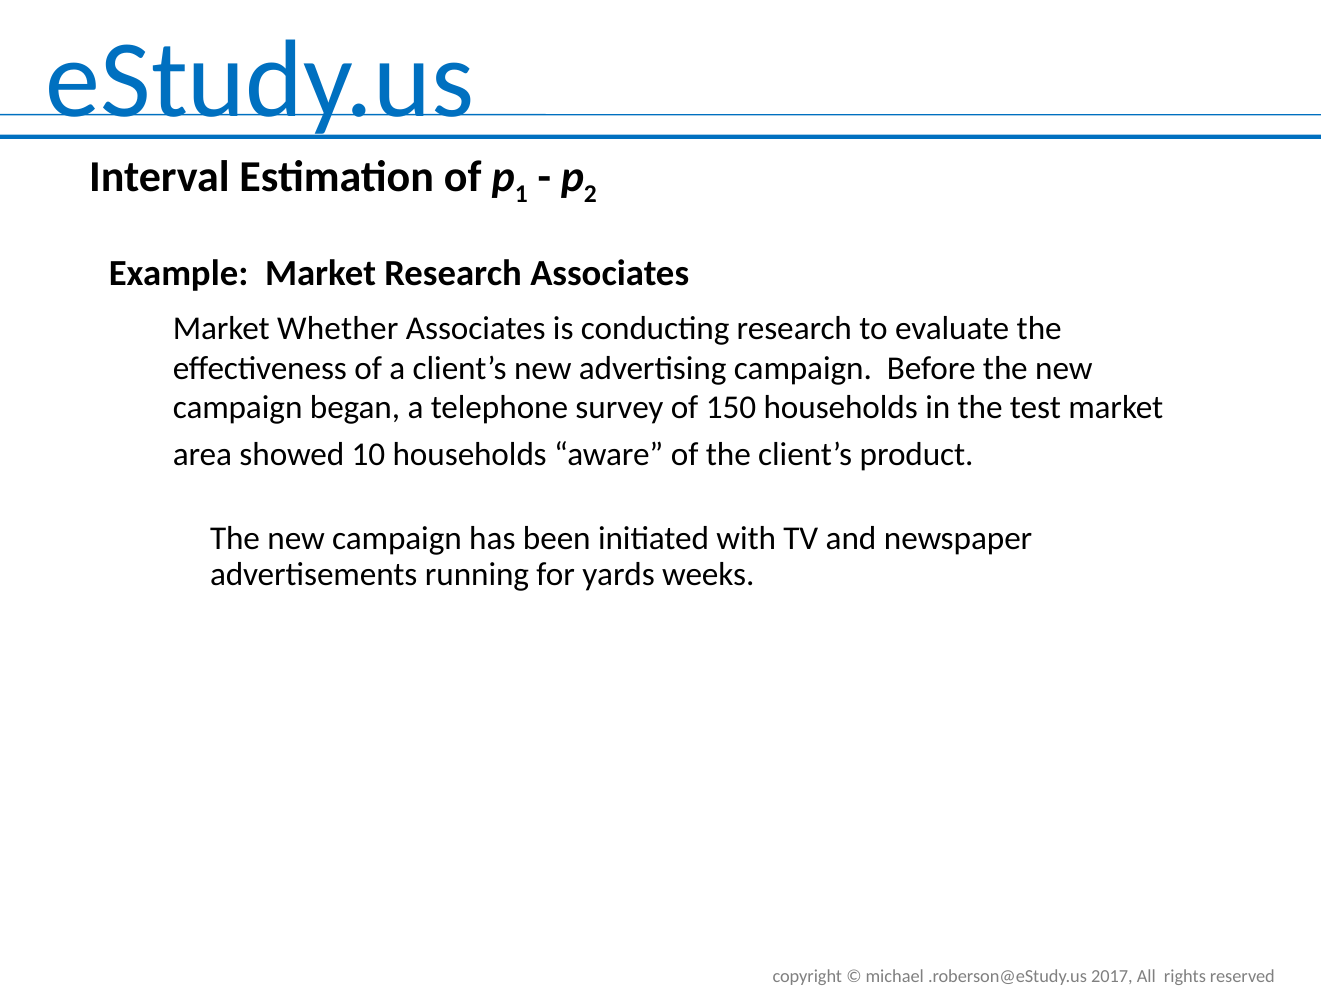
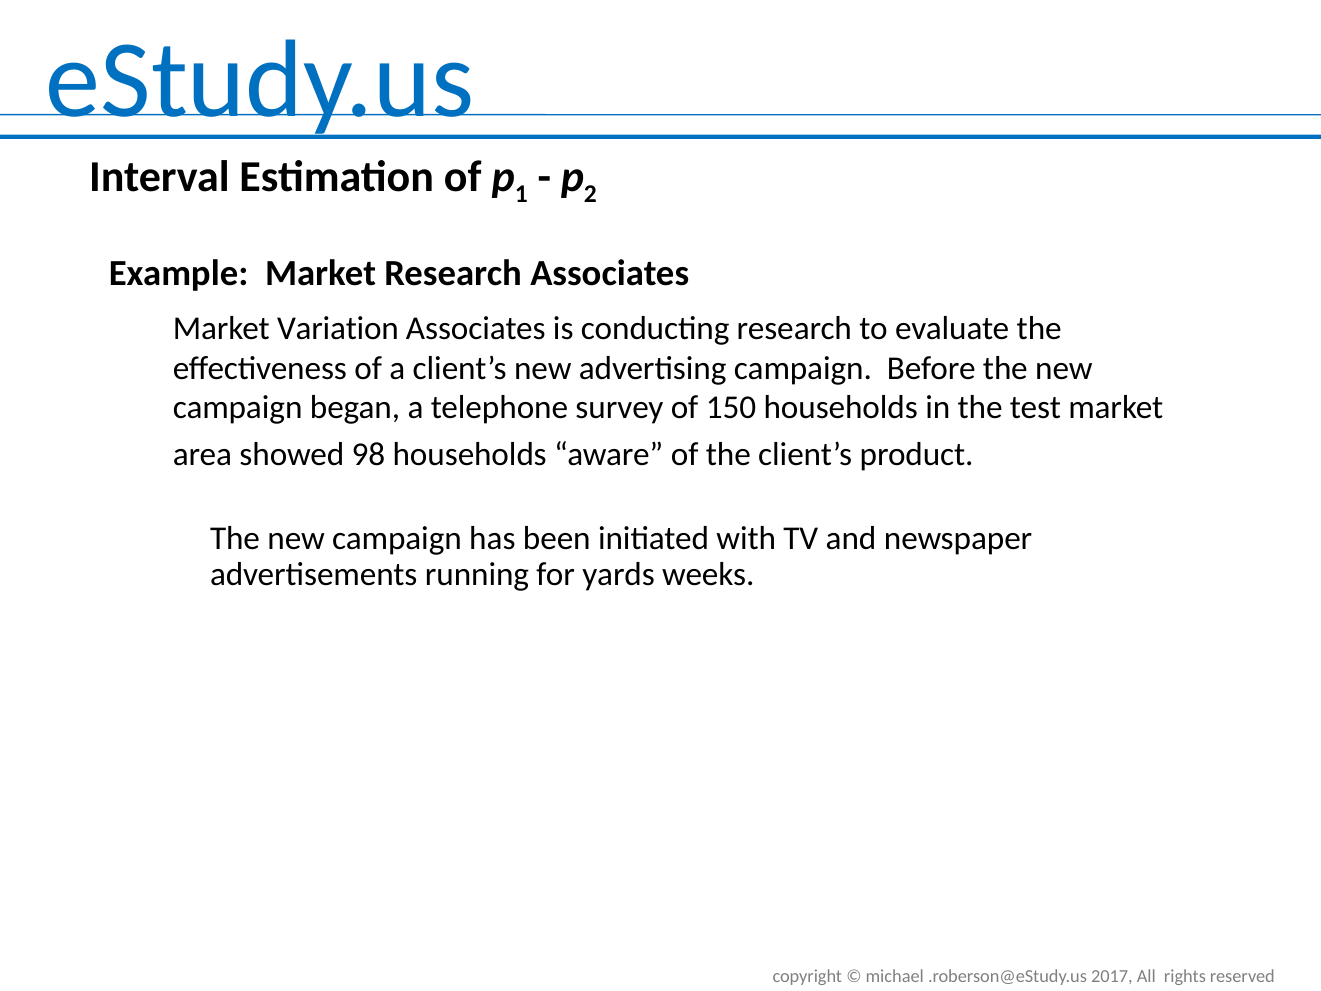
Whether: Whether -> Variation (338, 328)
10: 10 -> 98 (368, 454)
